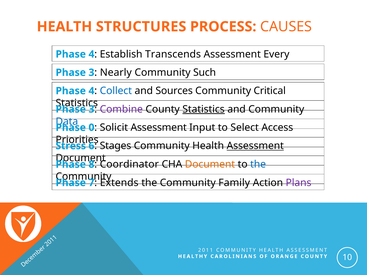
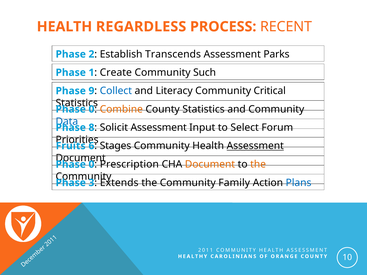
STRUCTURES: STRUCTURES -> REGARDLESS (141, 27)
CAUSES: CAUSES -> RECENT (286, 27)
4: 4 -> 2 (91, 54)
Every: Every -> Parks (276, 54)
3: 3 -> 1 (91, 73)
Nearly: Nearly -> Create (116, 73)
4: 4 -> 9 (91, 91)
Sources: Sources -> Literacy (174, 91)
3: 3 -> 0 (91, 109)
Combine colour: purple -> orange (121, 109)
Statistics underline: present -> none (204, 109)
Phase 0: 0 -> 8 (91, 128)
Access: Access -> Forum (277, 128)
Stress: Stress -> Fruits (71, 146)
8: 8 -> 0 (91, 165)
Coordinator: Coordinator -> Prescription (129, 165)
the colour: blue -> orange (258, 165)
7: 7 -> 3 (91, 183)
Plans colour: purple -> blue (299, 183)
